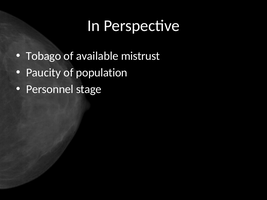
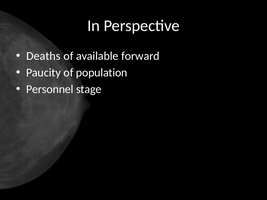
Tobago: Tobago -> Deaths (43, 56)
mistrust: mistrust -> forward (140, 56)
